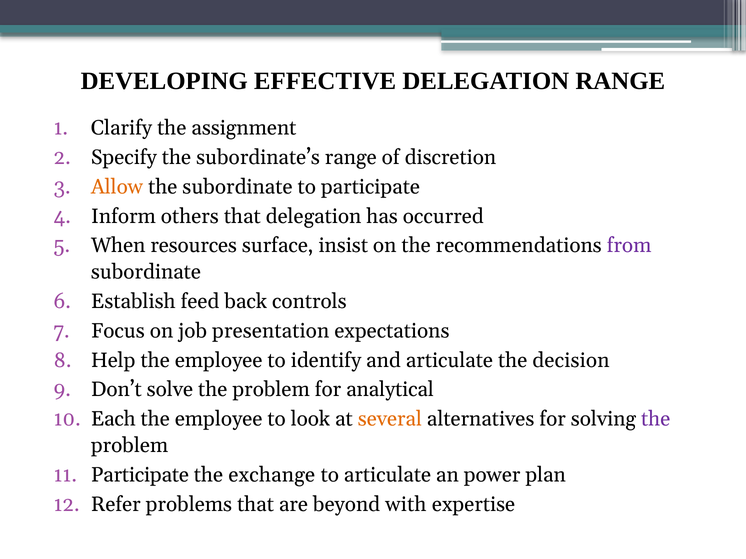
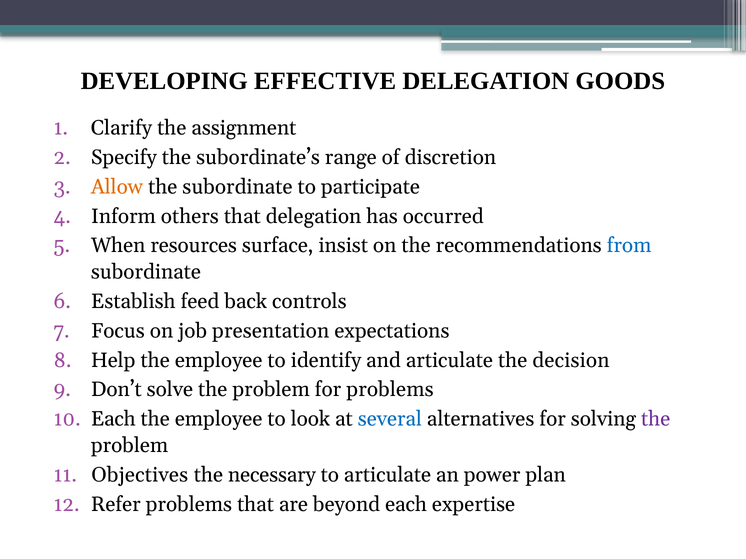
DELEGATION RANGE: RANGE -> GOODS (620, 81)
from colour: purple -> blue (629, 246)
for analytical: analytical -> problems (390, 390)
several colour: orange -> blue (390, 419)
Participate: Participate -> Objectives (140, 475)
exchange: exchange -> necessary (272, 475)
beyond with: with -> each (406, 505)
